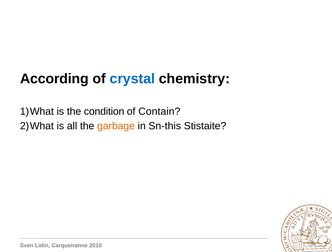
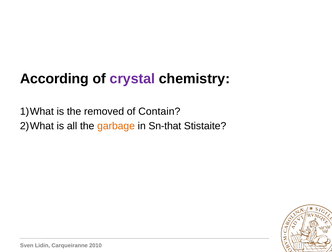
crystal colour: blue -> purple (132, 79)
condition: condition -> removed (104, 112)
Sn-this: Sn-this -> Sn-that (165, 126)
